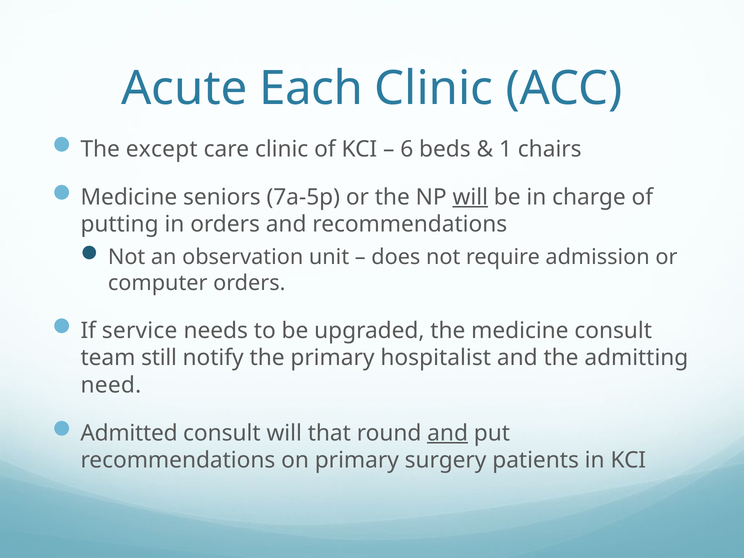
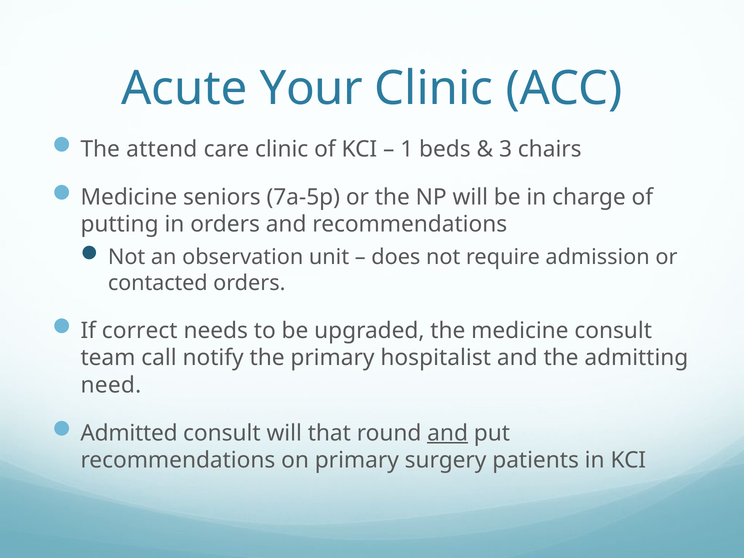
Each: Each -> Your (311, 89)
except: except -> attend (162, 149)
6: 6 -> 1 (407, 149)
1: 1 -> 3 (506, 149)
will underline: present -> none (470, 197)
computer: computer -> contacted (158, 283)
service: service -> correct (140, 331)
still: still -> call (159, 358)
